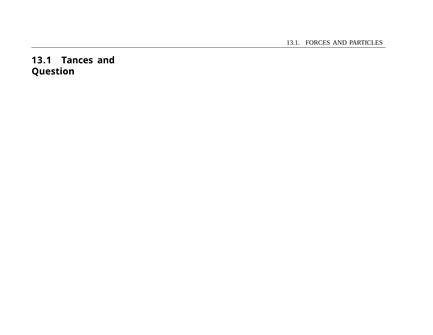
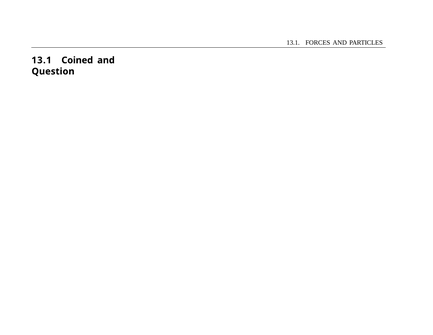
Tances: Tances -> Coined (77, 60)
